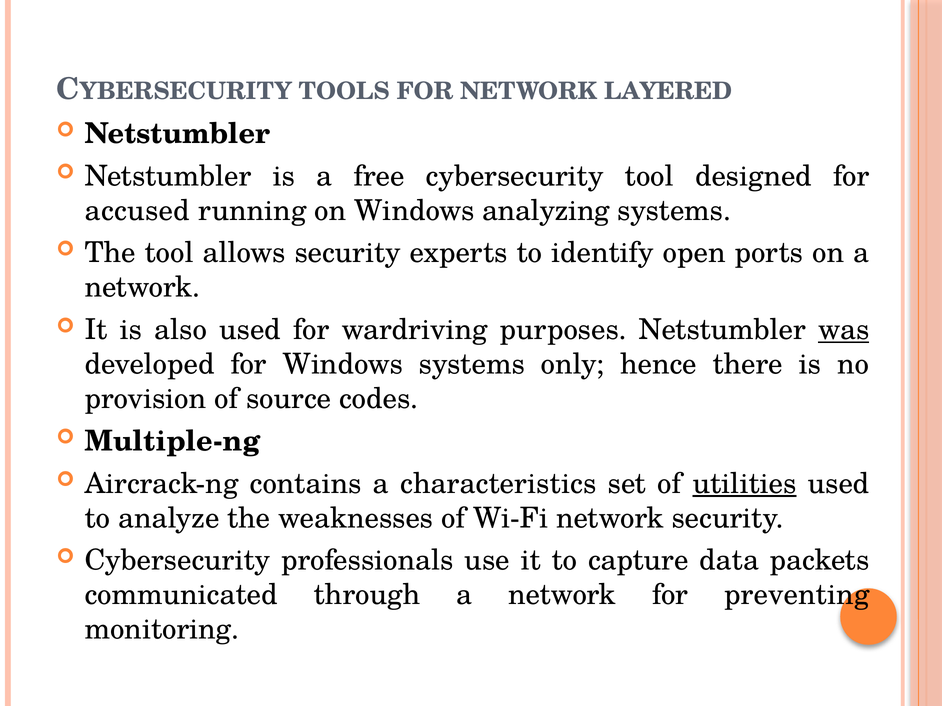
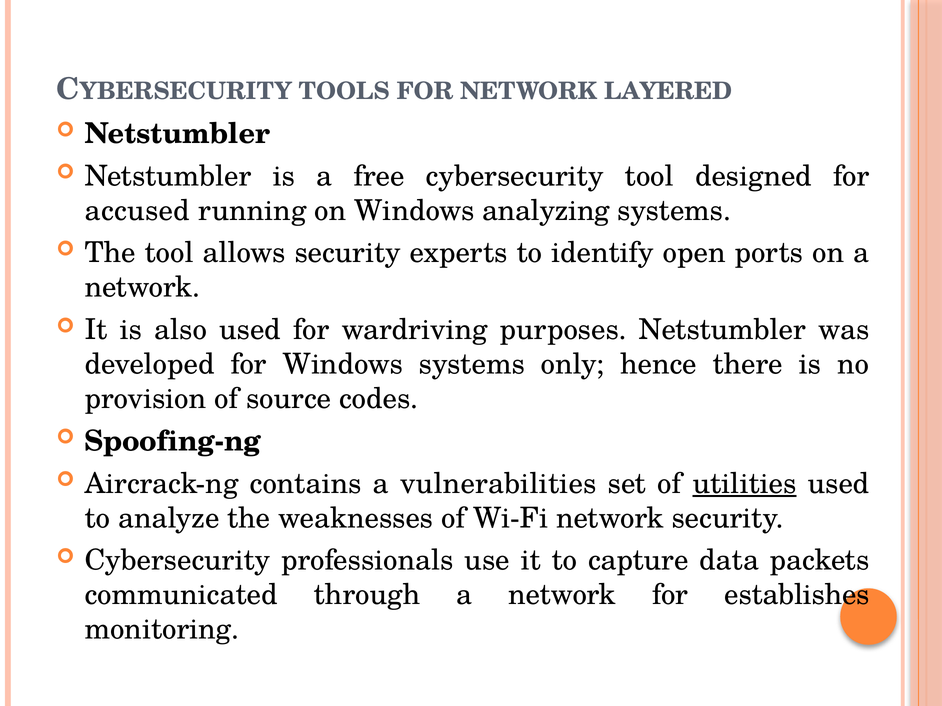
was underline: present -> none (844, 330)
Multiple-ng: Multiple-ng -> Spoofing-ng (173, 441)
characteristics: characteristics -> vulnerabilities (498, 484)
preventing: preventing -> establishes (797, 595)
